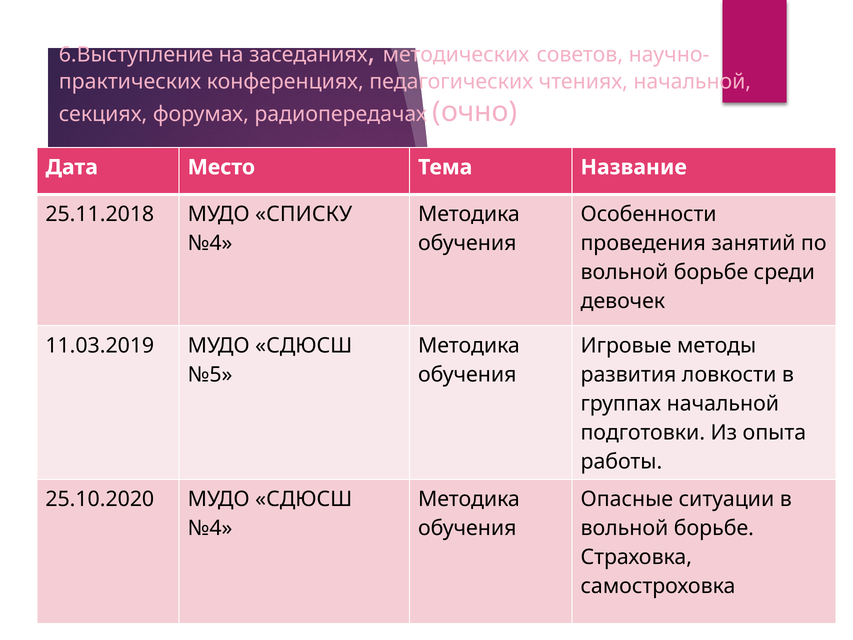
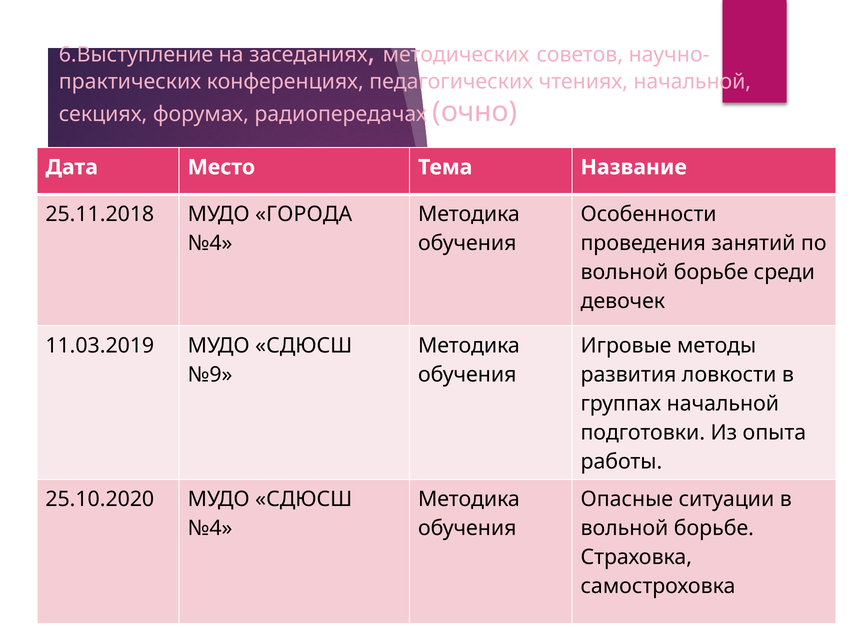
СПИСКУ: СПИСКУ -> ГОРОДА (304, 214)
№5: №5 -> №9 (210, 374)
